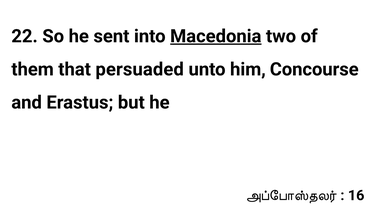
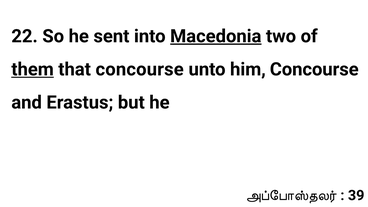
them underline: none -> present (33, 69)
that persuaded: persuaded -> concourse (140, 69)
16: 16 -> 39 (356, 195)
